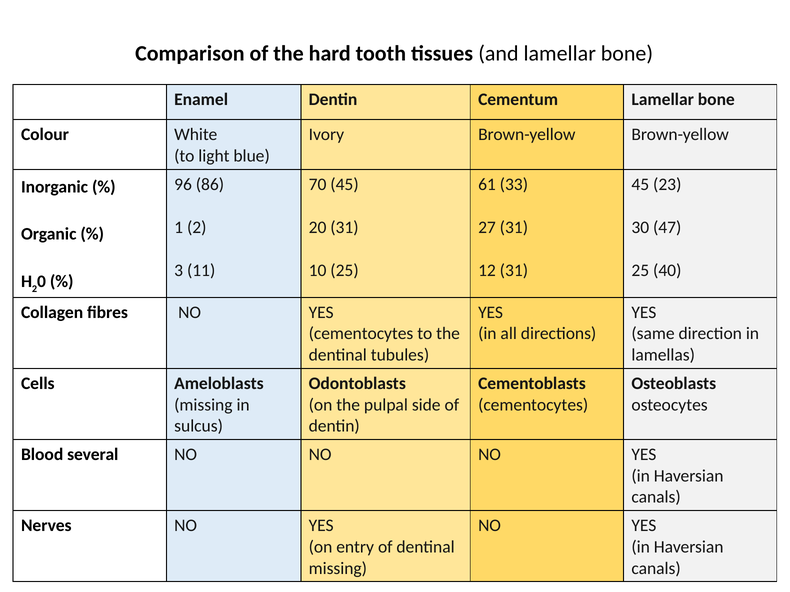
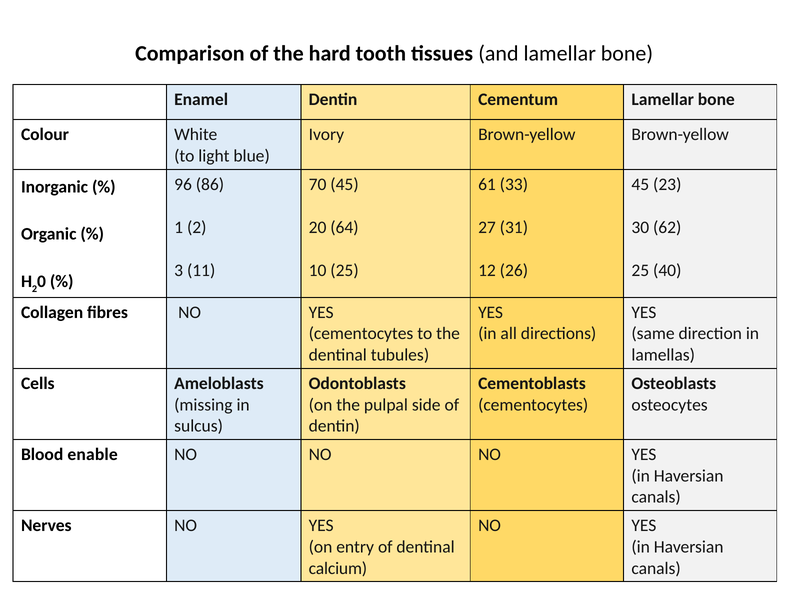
20 31: 31 -> 64 (344, 228)
47: 47 -> 62 (667, 228)
12 31: 31 -> 26 (514, 271)
several: several -> enable (93, 455)
missing: missing -> calcium (338, 569)
